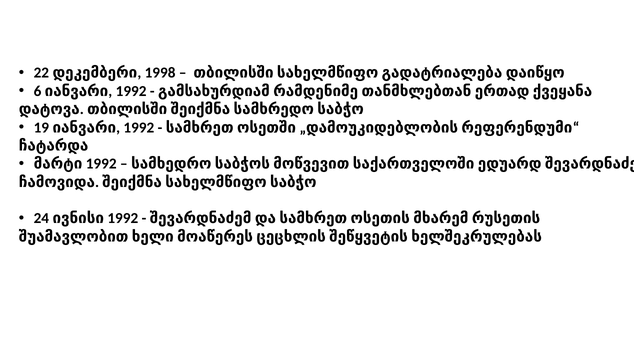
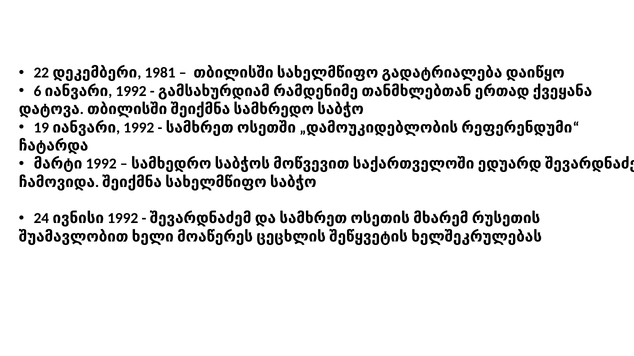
1998: 1998 -> 1981 (160, 73)
